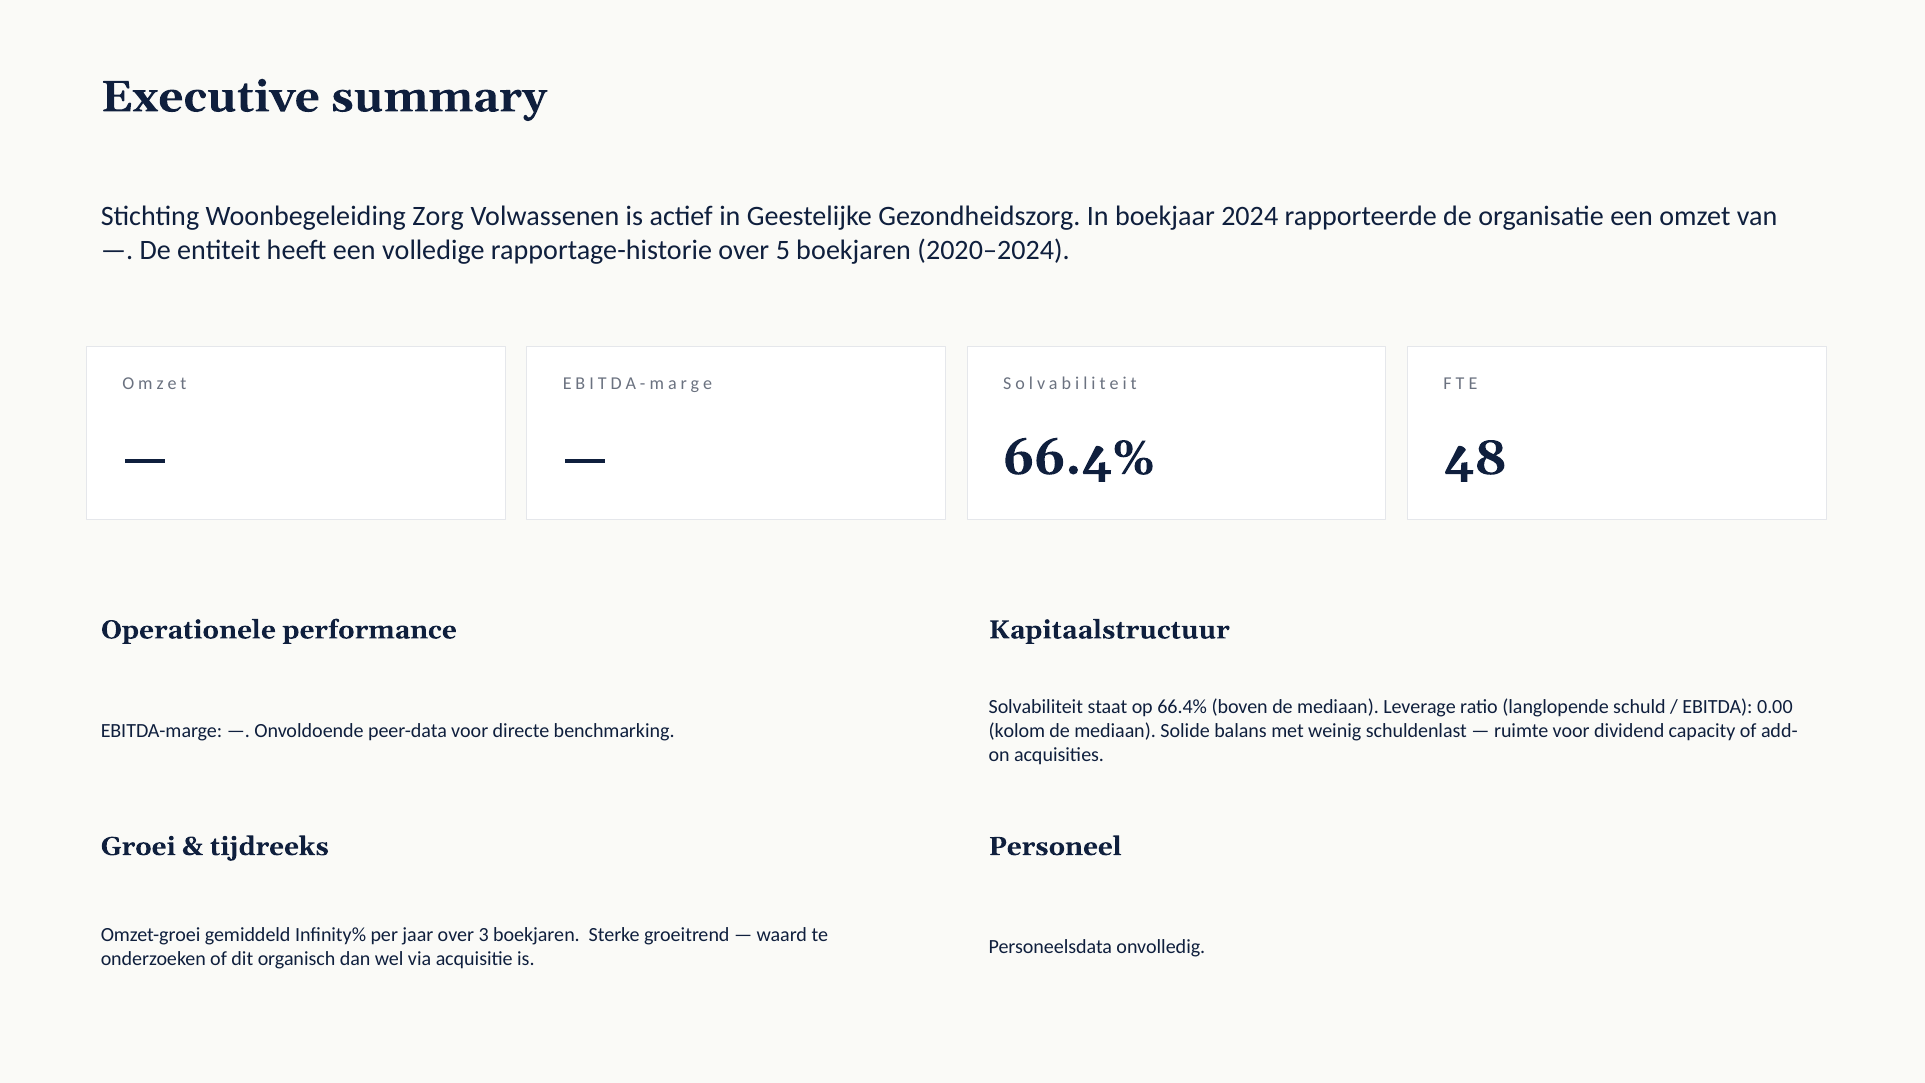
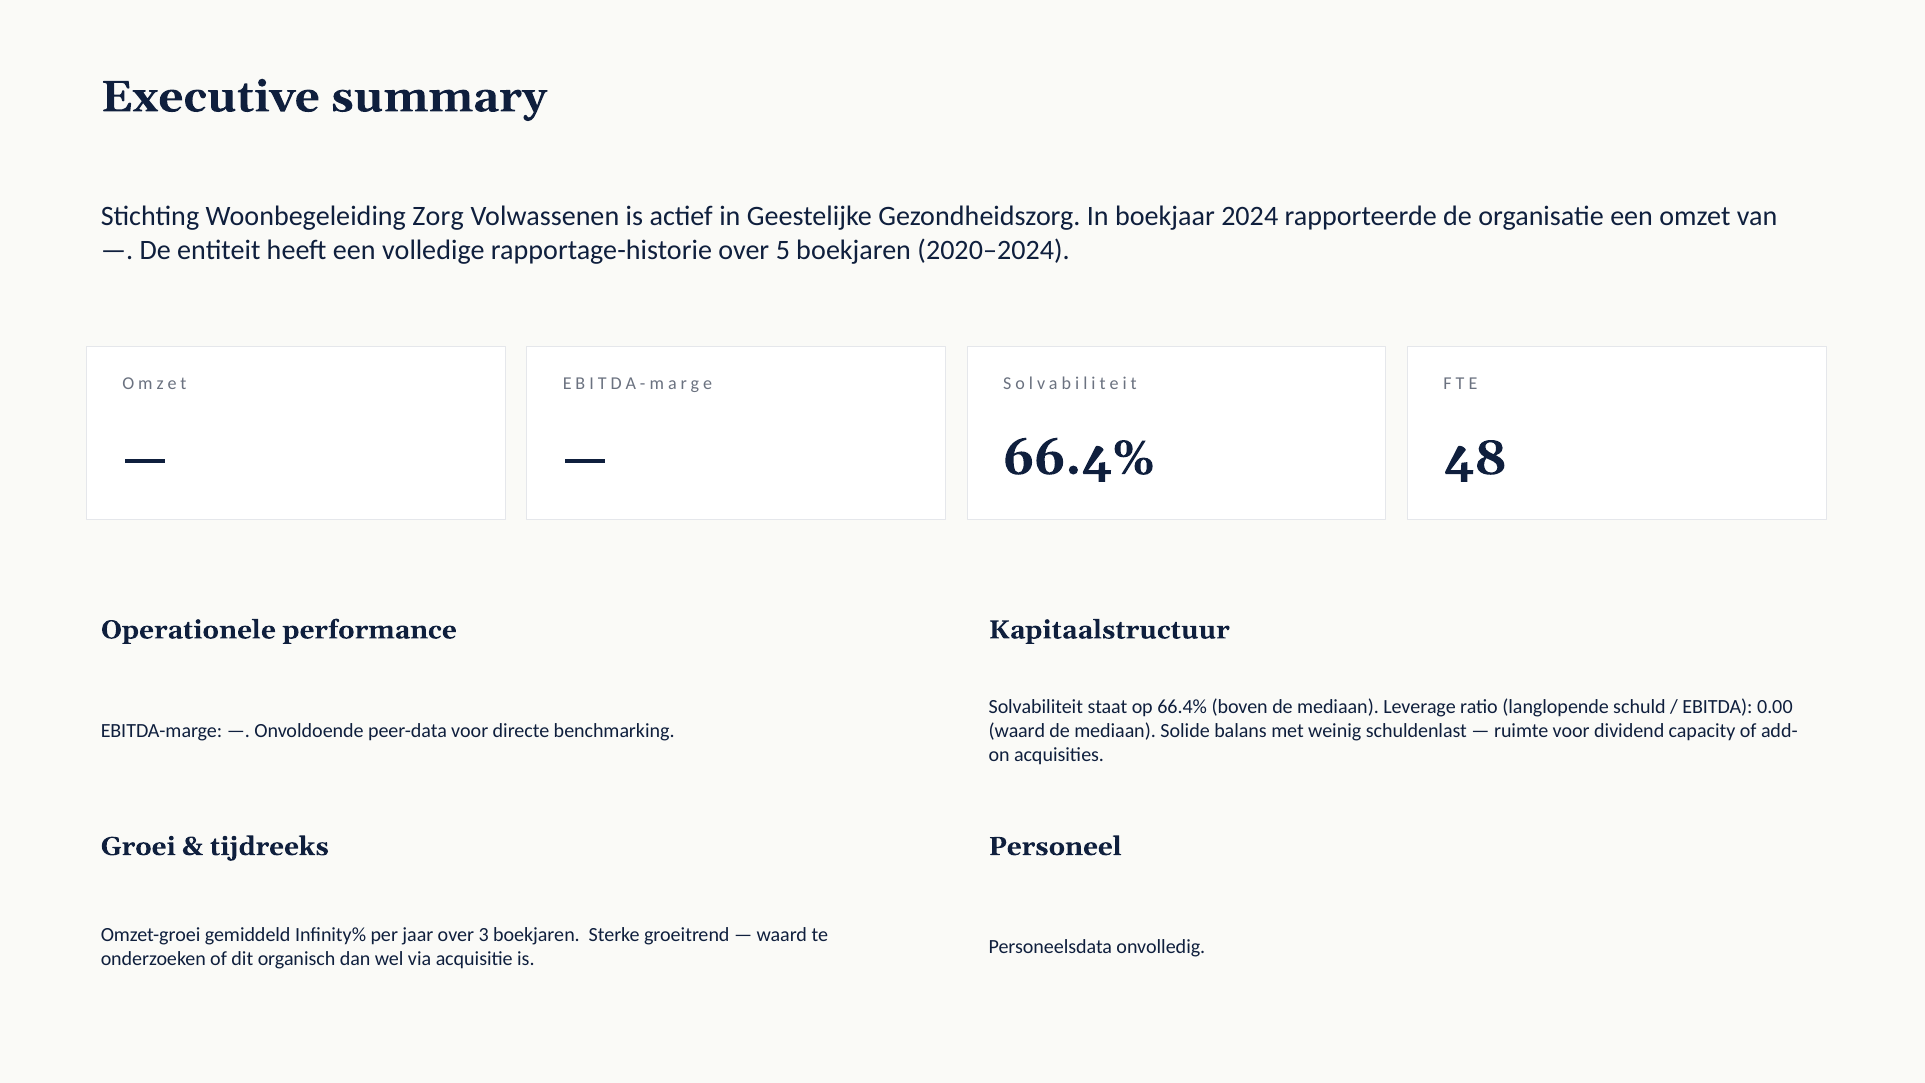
kolom: kolom -> waard (1017, 730)
